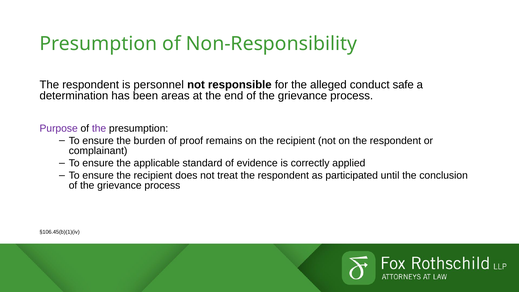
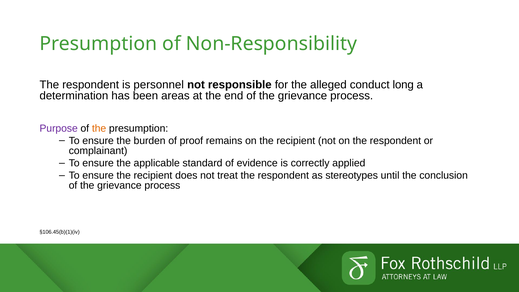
safe: safe -> long (403, 85)
the colour: purple -> orange (99, 128)
participated: participated -> stereotypes (352, 175)
